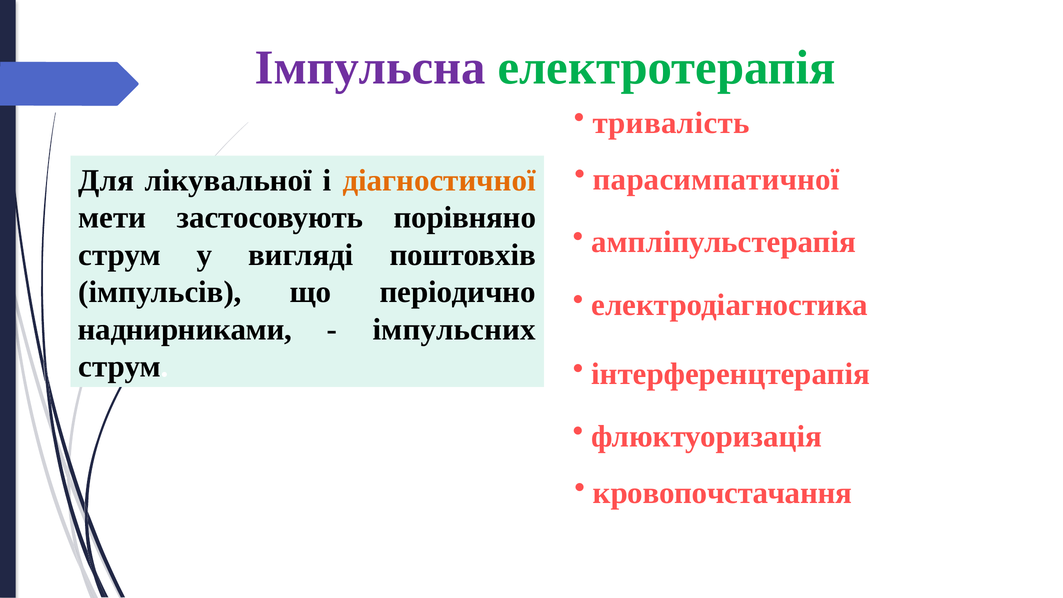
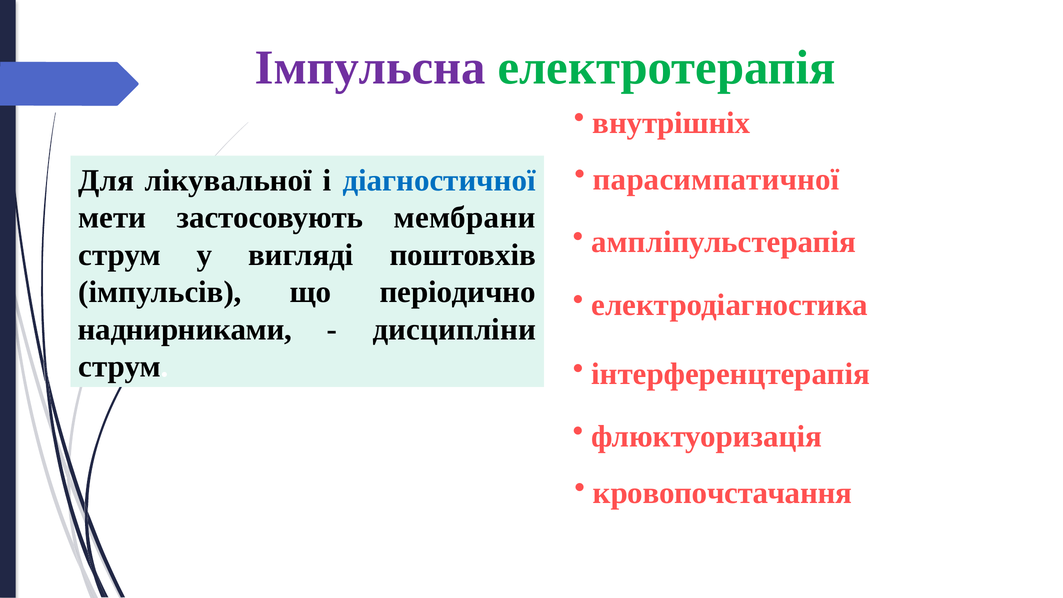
тривалість: тривалість -> внутрішніх (671, 123)
діагностичної colour: orange -> blue (439, 180)
порівняно: порівняно -> мембрани (465, 218)
імпульсних: імпульсних -> дисципліни (454, 329)
